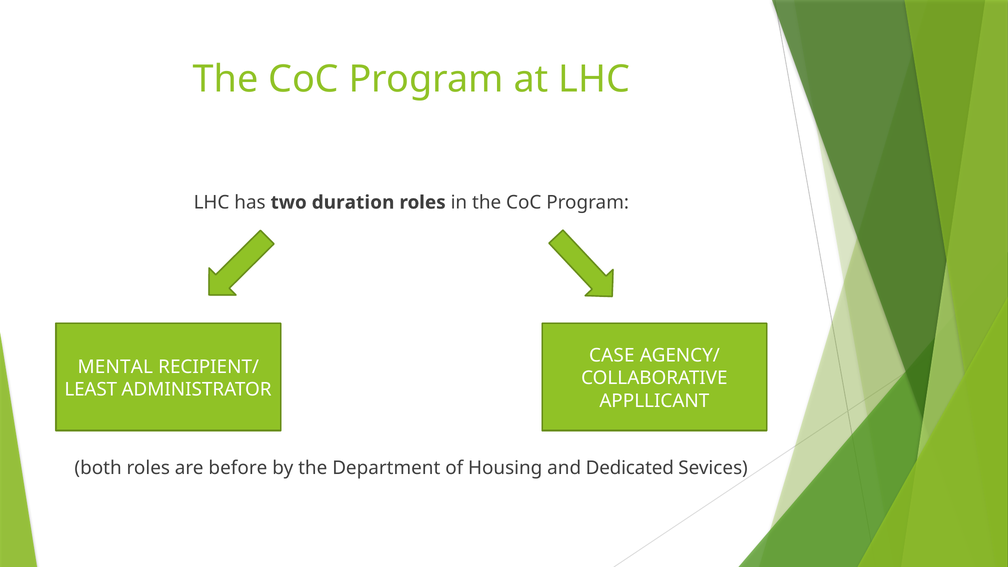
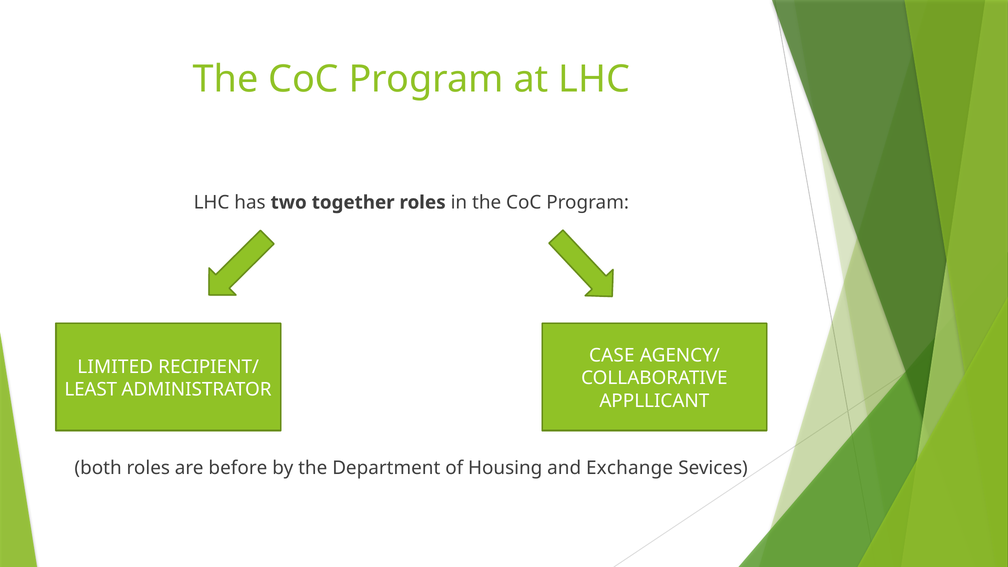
duration: duration -> together (353, 202)
MENTAL: MENTAL -> LIMITED (115, 367)
Dedicated: Dedicated -> Exchange (630, 468)
